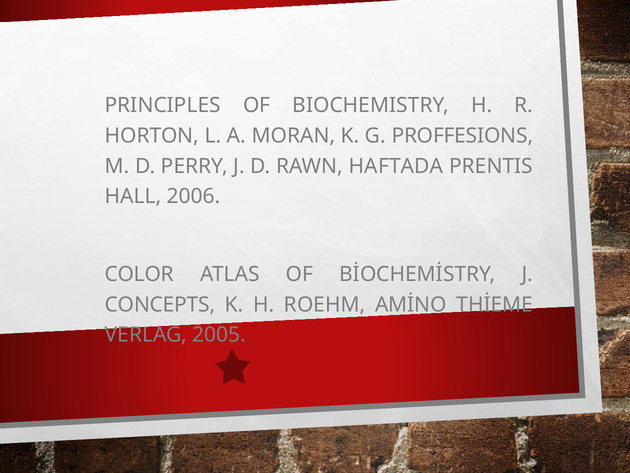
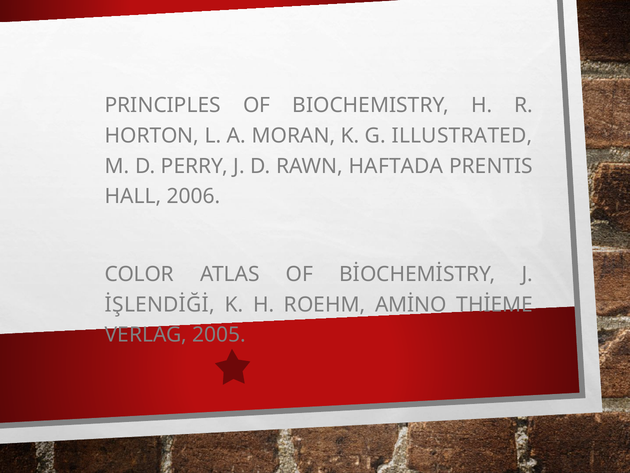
PROFFESIONS: PROFFESIONS -> ILLUSTRATED (462, 136)
CONCEPTS: CONCEPTS -> İŞLENDİĞİ (160, 304)
